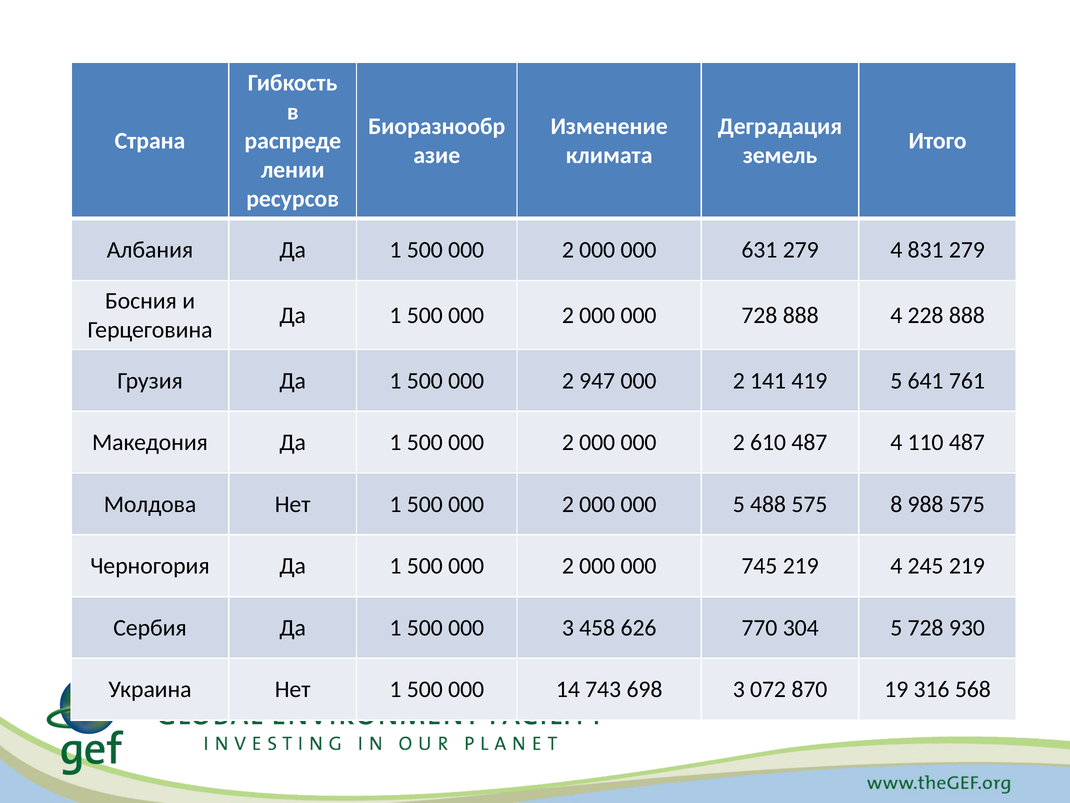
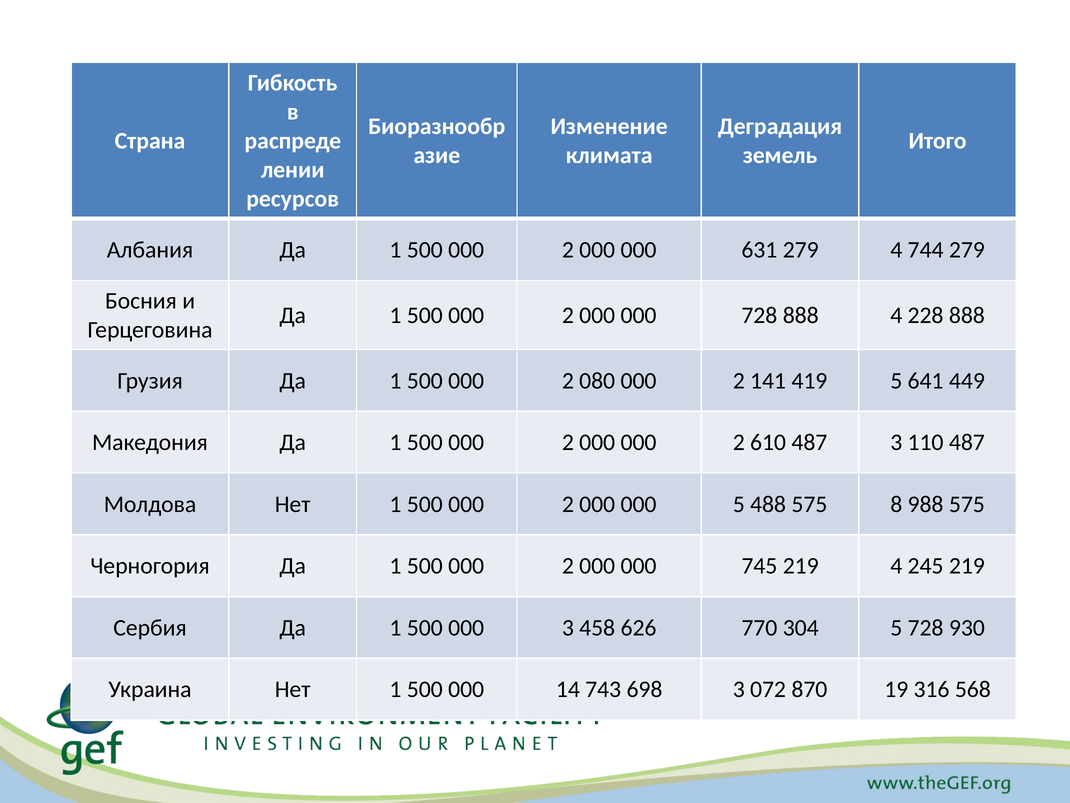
831: 831 -> 744 (926, 250)
947: 947 -> 080 (597, 381)
761: 761 -> 449 (967, 381)
487 4: 4 -> 3 (896, 442)
